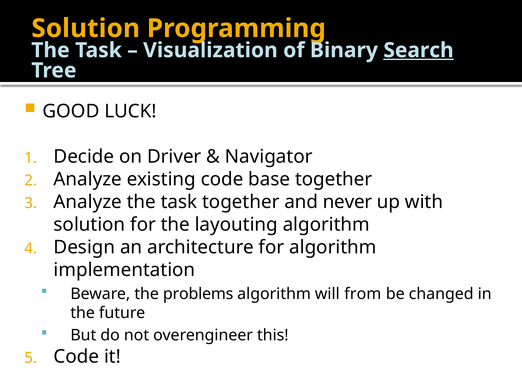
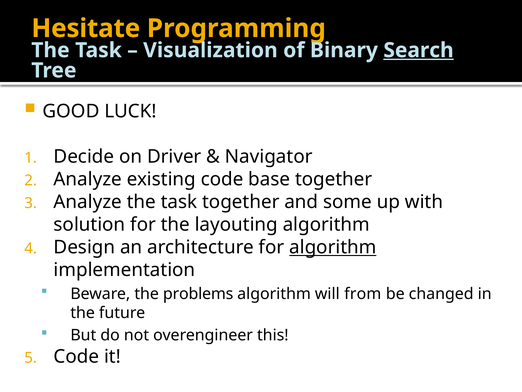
Solution: Solution -> Hesitate (86, 28)
never: never -> some (347, 202)
algorithm underline: none -> present (333, 247)
